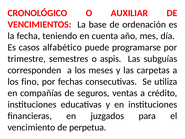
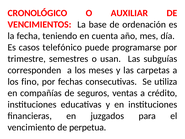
alfabético: alfabético -> telefónico (62, 47)
aspis: aspis -> usan (111, 59)
